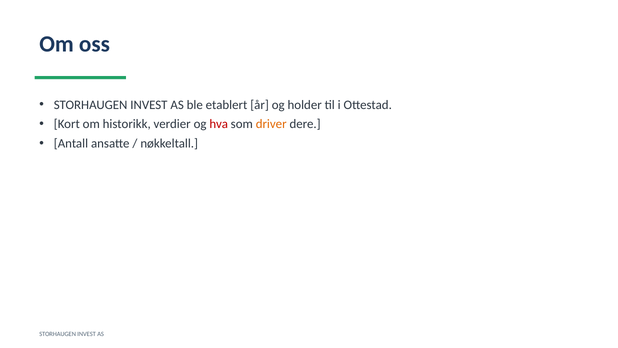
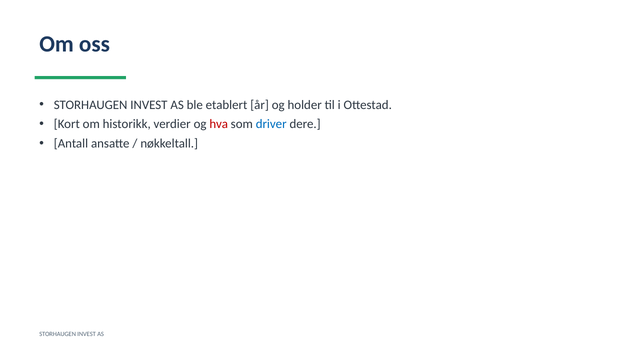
driver colour: orange -> blue (271, 124)
